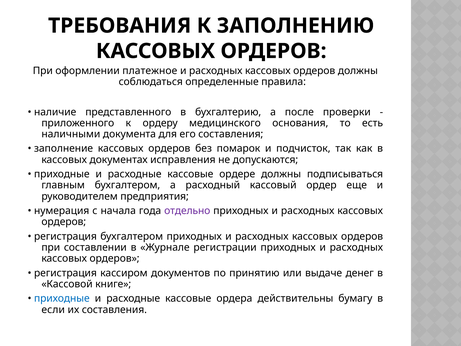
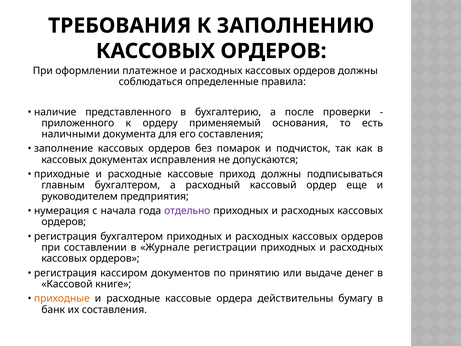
медицинского: медицинского -> применяемый (225, 123)
ордере: ордере -> приход (237, 174)
приходные colour: blue -> orange (62, 298)
если: если -> банк (53, 309)
